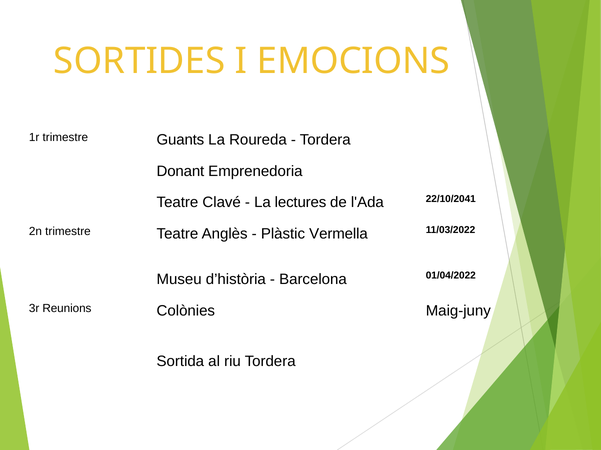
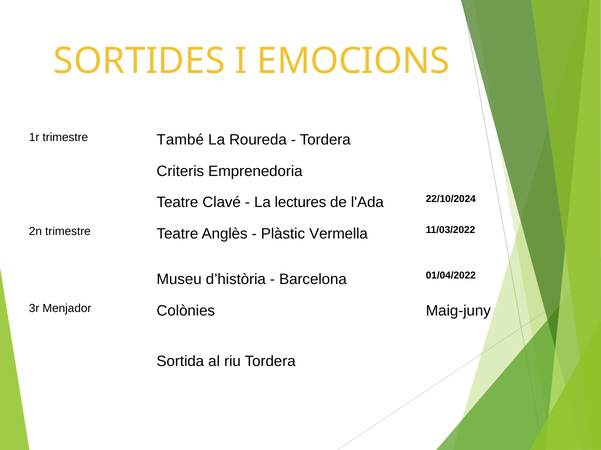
Guants: Guants -> També (180, 140)
Donant: Donant -> Criteris (180, 171)
22/10/2041: 22/10/2041 -> 22/10/2024 (451, 199)
Reunions: Reunions -> Menjador (67, 309)
